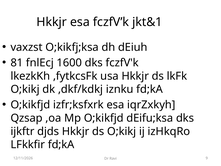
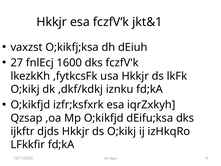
81: 81 -> 27 (17, 63)
